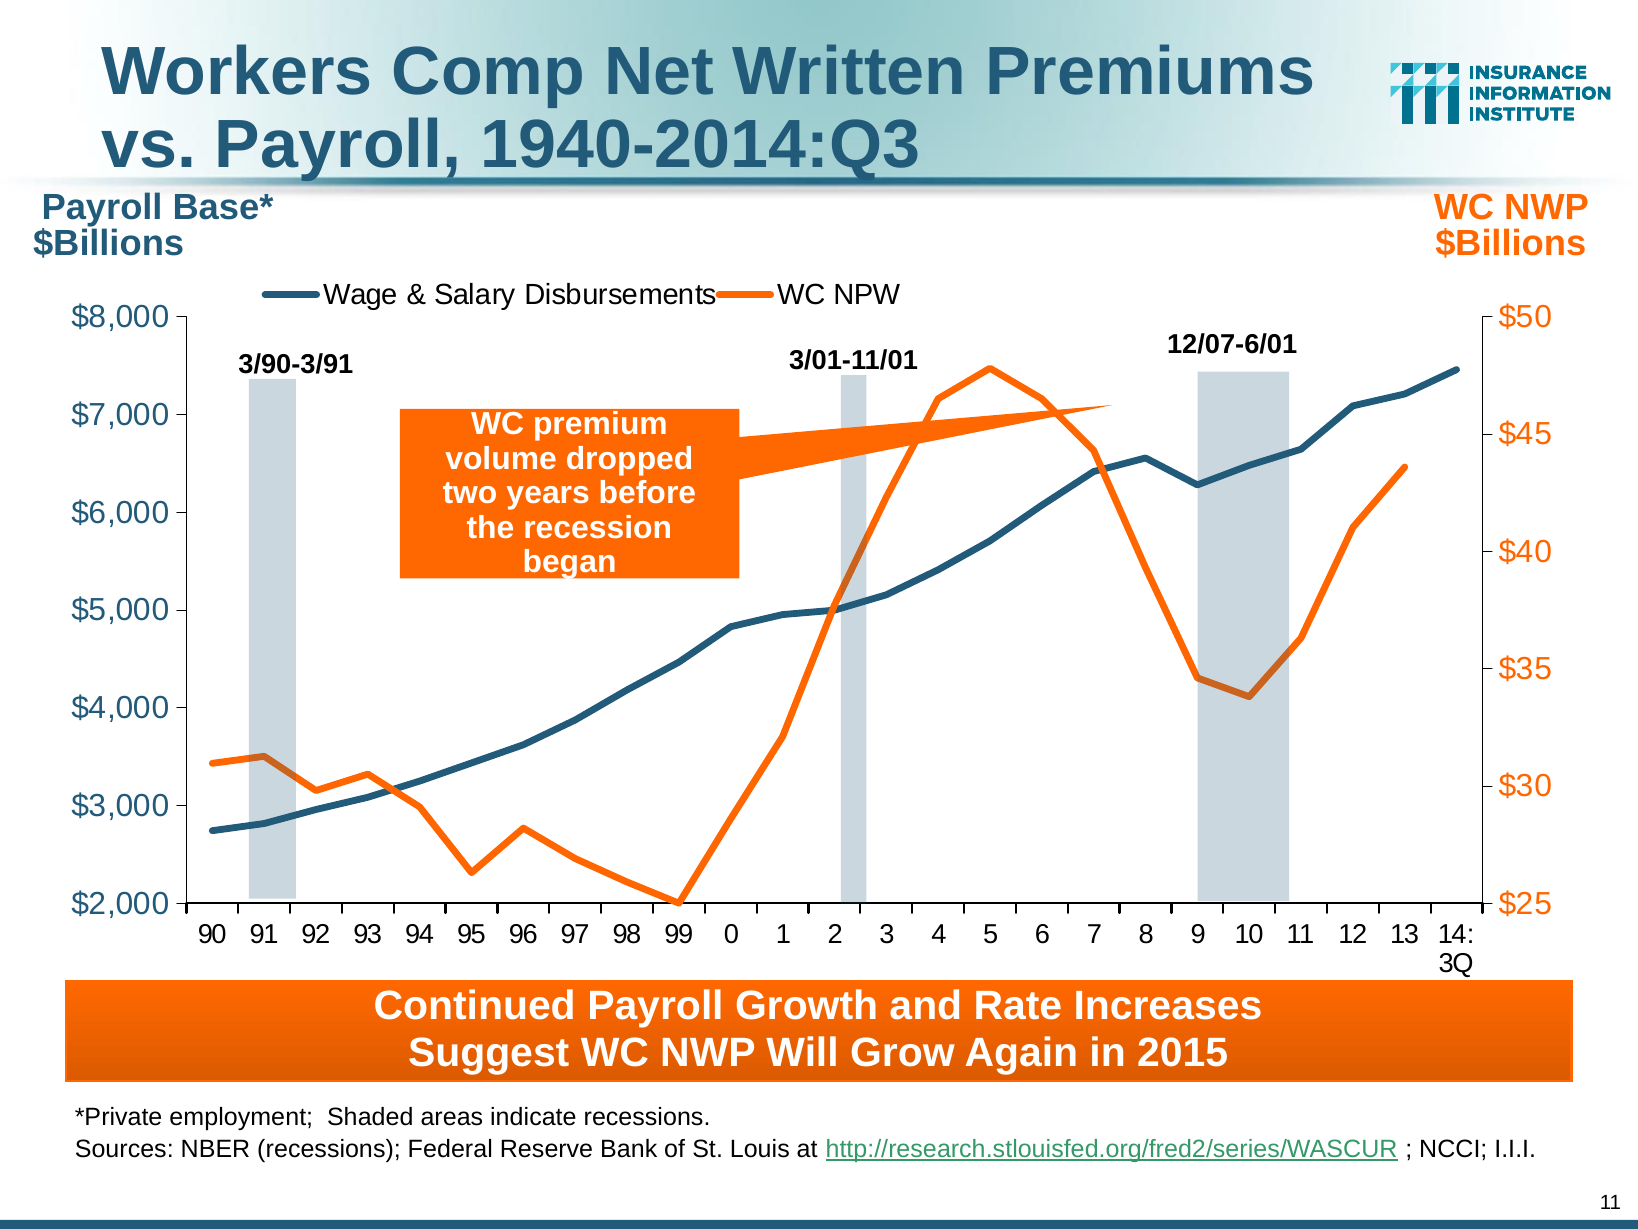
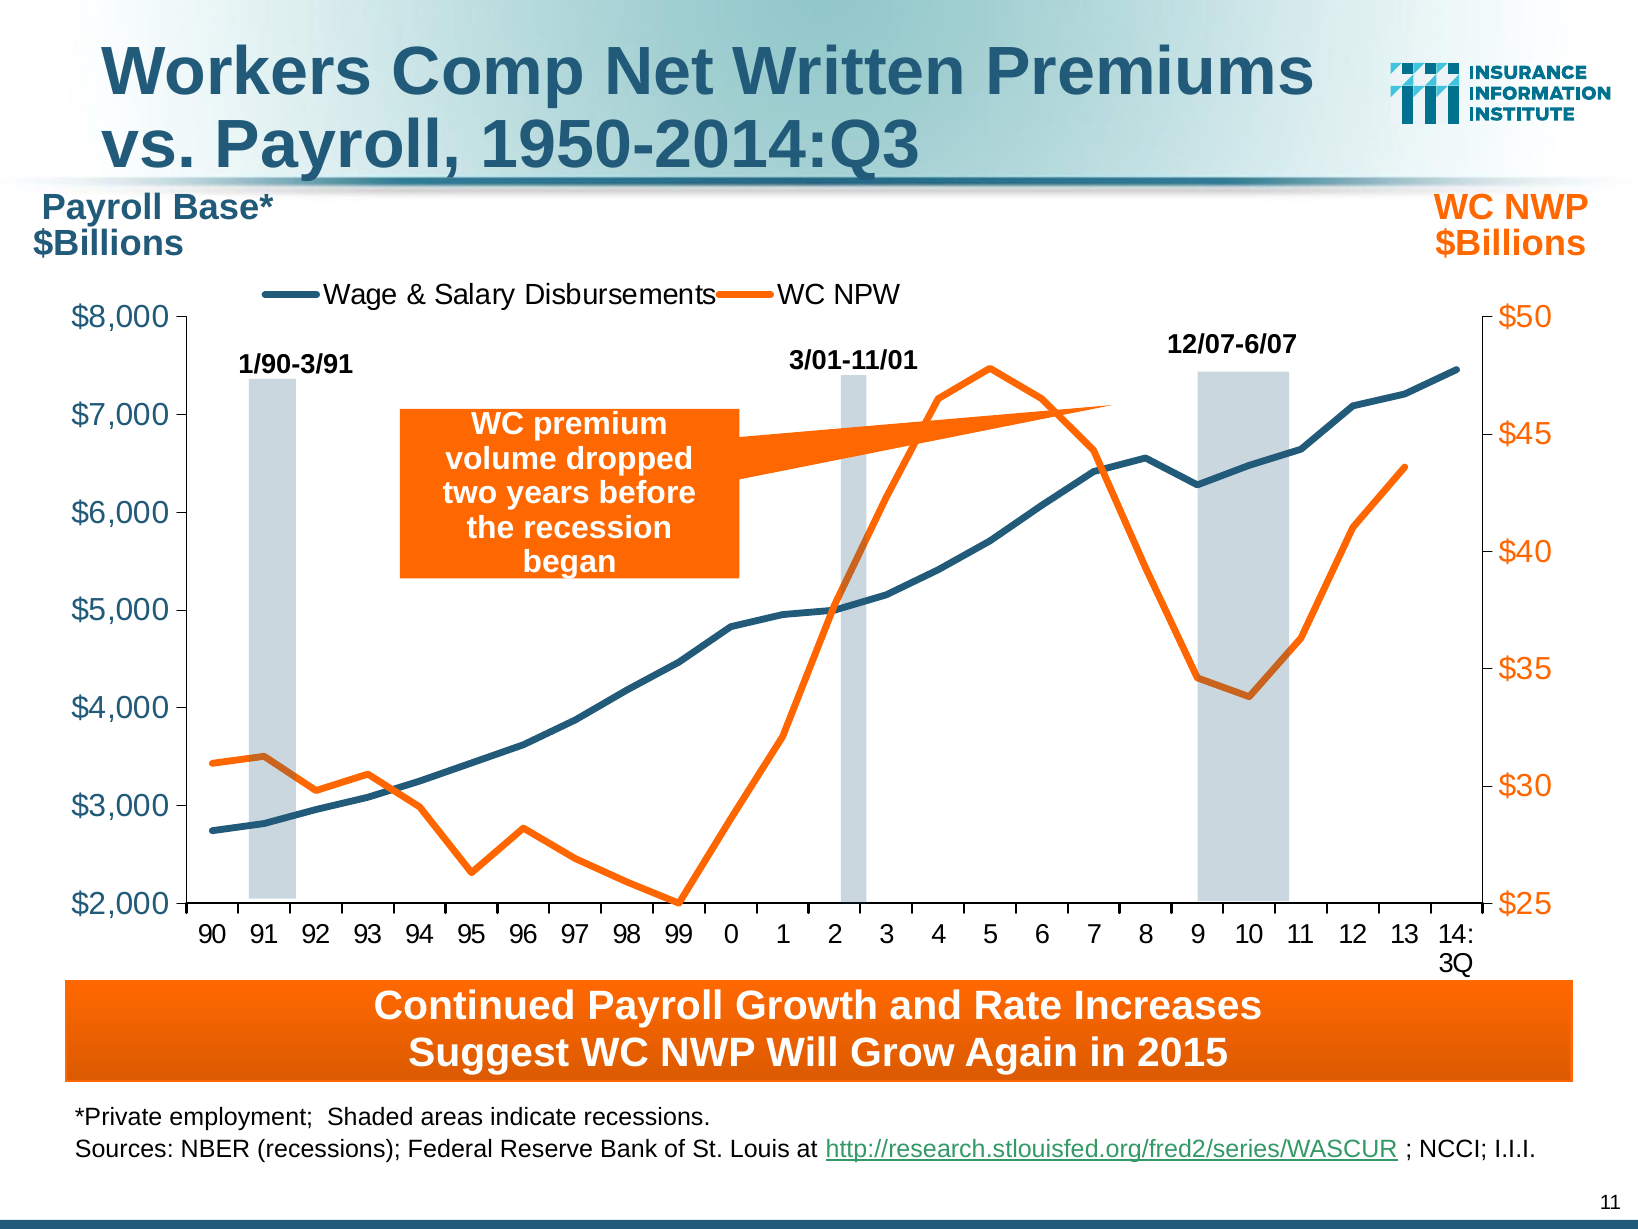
1940-2014:Q3: 1940-2014:Q3 -> 1950-2014:Q3 (700, 145)
12/07-6/01: 12/07-6/01 -> 12/07-6/07 (1232, 344)
3/90-3/91: 3/90-3/91 -> 1/90-3/91 (296, 364)
